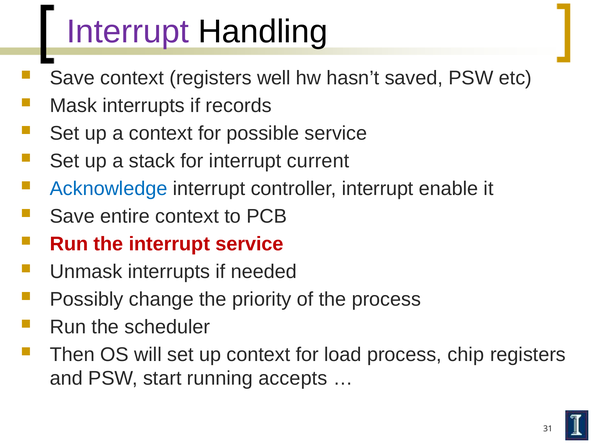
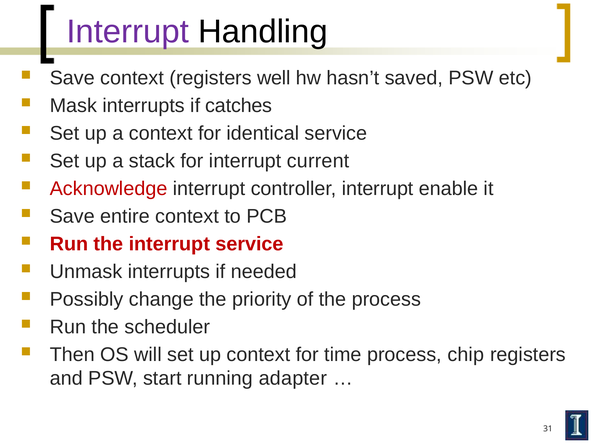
records: records -> catches (239, 105)
possible: possible -> identical (263, 133)
Acknowledge colour: blue -> red (109, 188)
load: load -> time (343, 354)
accepts: accepts -> adapter (293, 378)
